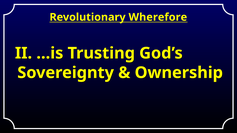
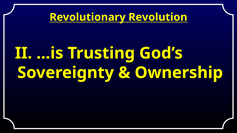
Wherefore: Wherefore -> Revolution (158, 17)
